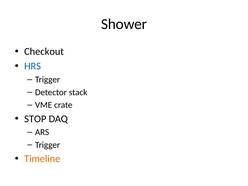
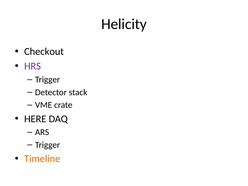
Shower: Shower -> Helicity (124, 24)
HRS colour: blue -> purple (33, 66)
STOP: STOP -> HERE (35, 119)
